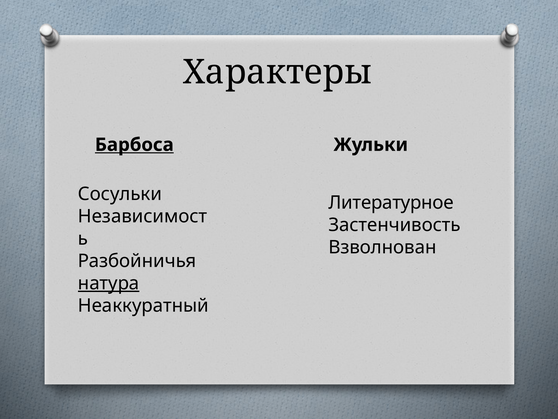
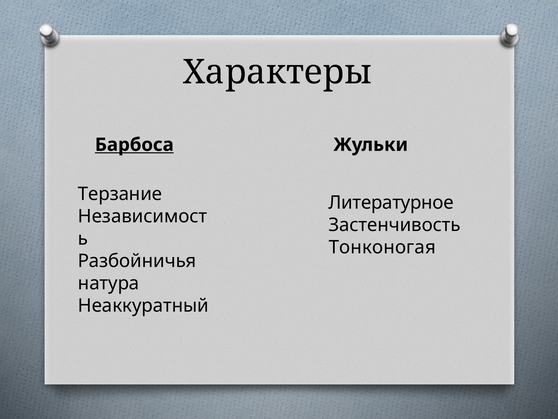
Сосульки: Сосульки -> Терзание (120, 194)
Взволнован: Взволнован -> Тонконогая (382, 247)
натура underline: present -> none (109, 283)
